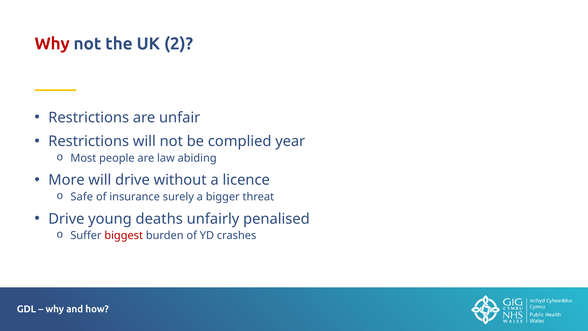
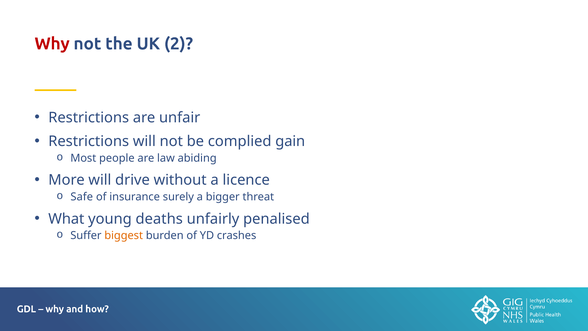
year: year -> gain (290, 141)
Drive: Drive -> What (66, 219)
biggest colour: red -> orange (124, 235)
